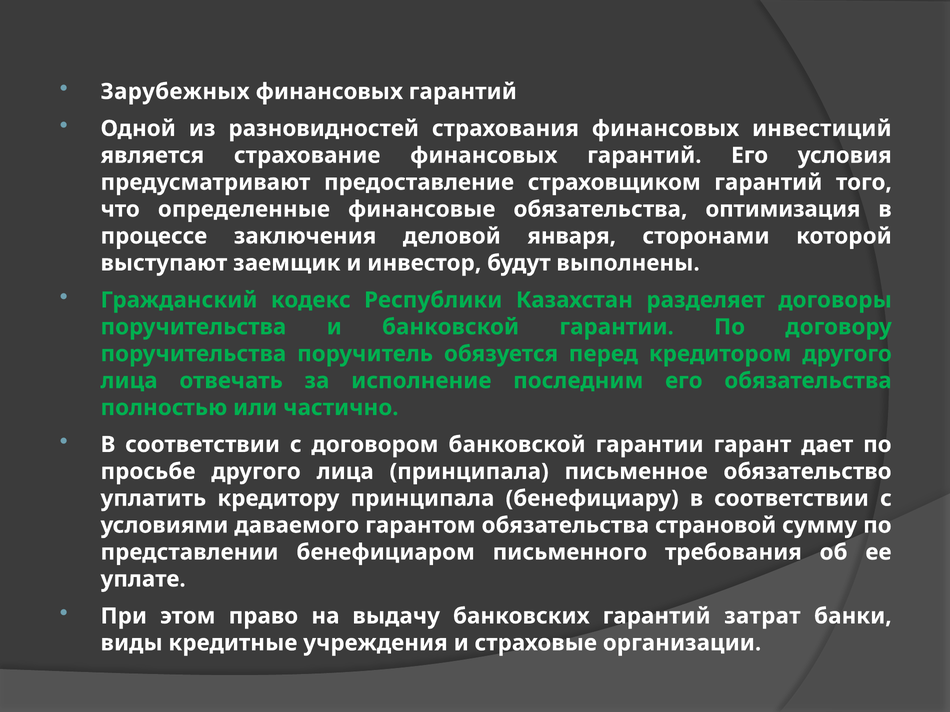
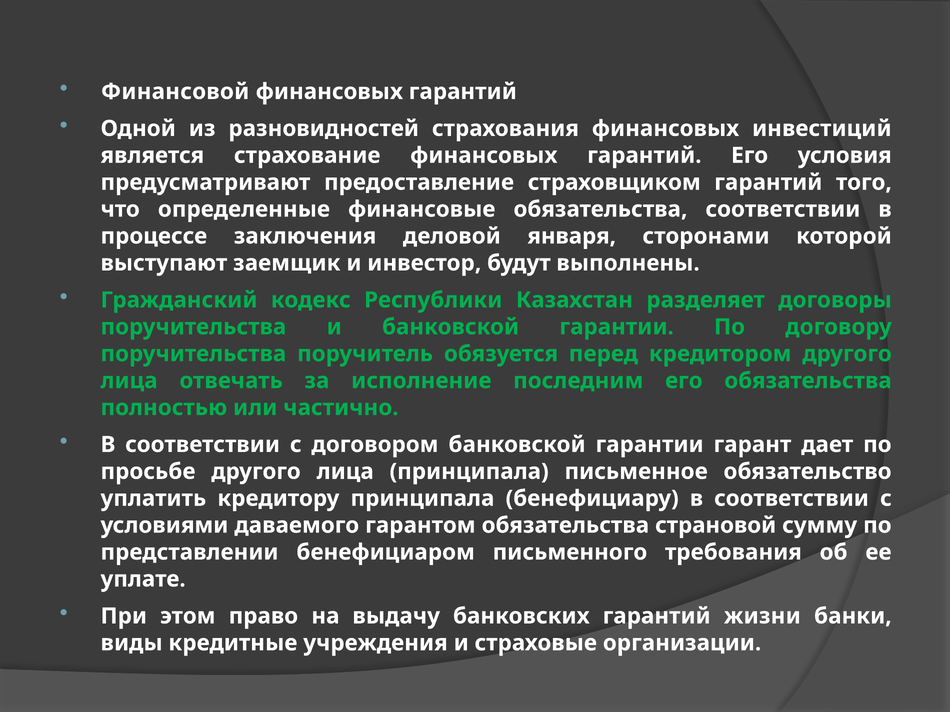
Зарубежных: Зарубежных -> Финансовой (175, 92)
обязательства оптимизация: оптимизация -> соответствии (783, 209)
затрат: затрат -> жизни (762, 616)
